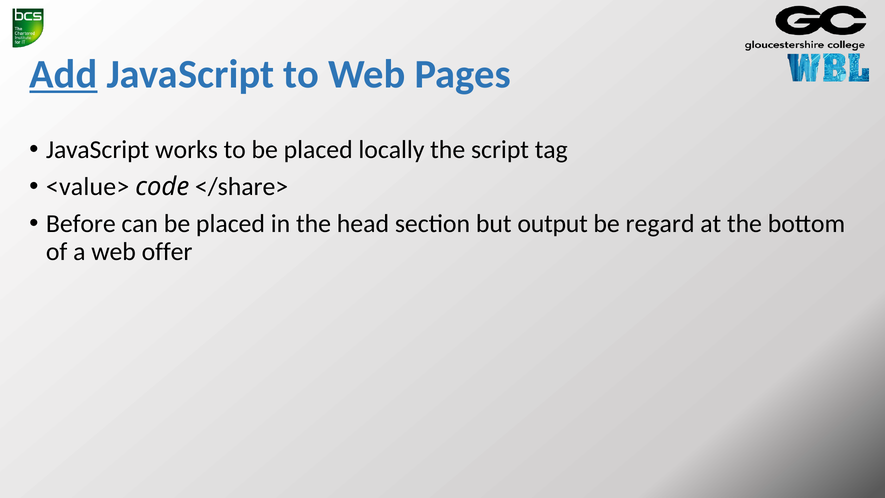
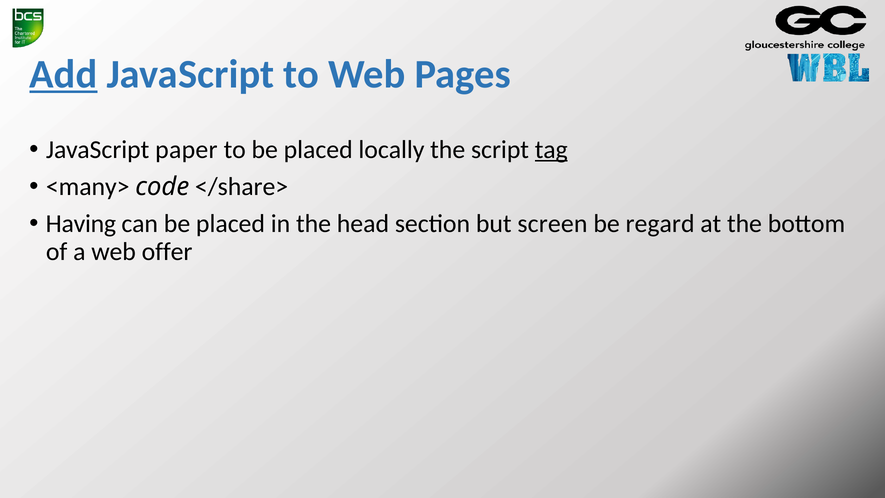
works: works -> paper (186, 150)
tag underline: none -> present (551, 150)
<value>: <value> -> <many> (88, 187)
Before: Before -> Having (81, 224)
output: output -> screen (552, 224)
